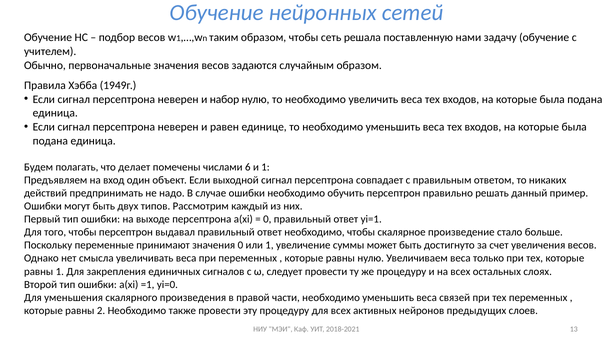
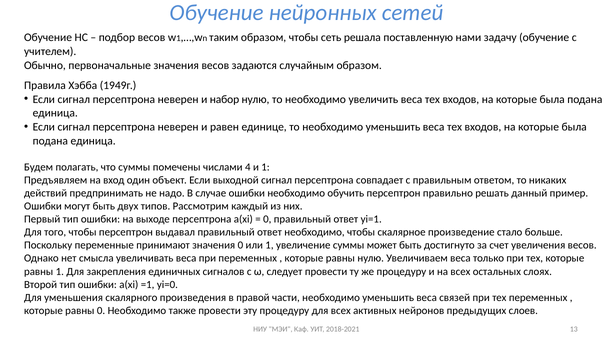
что делает: делает -> суммы (134, 167)
6: 6 -> 4 (248, 167)
равны 2: 2 -> 0 (101, 310)
